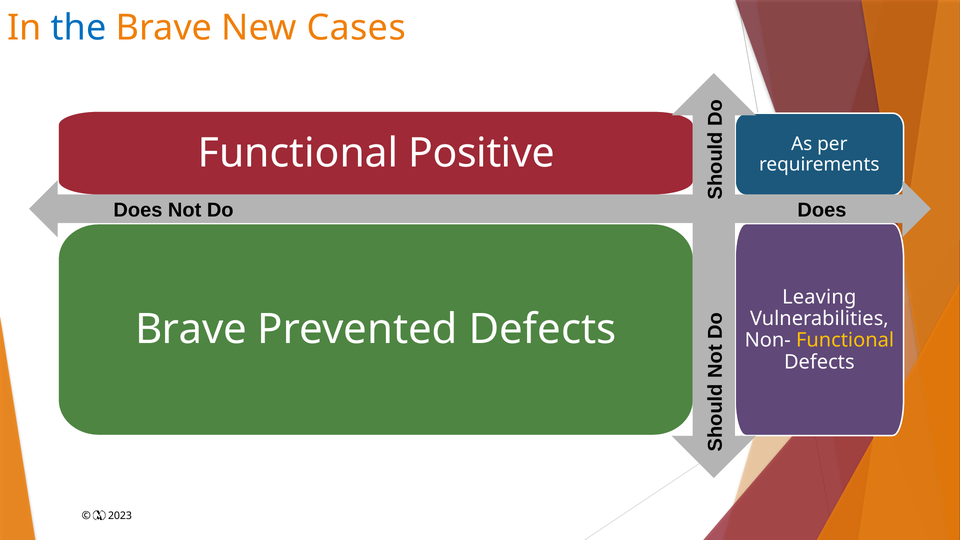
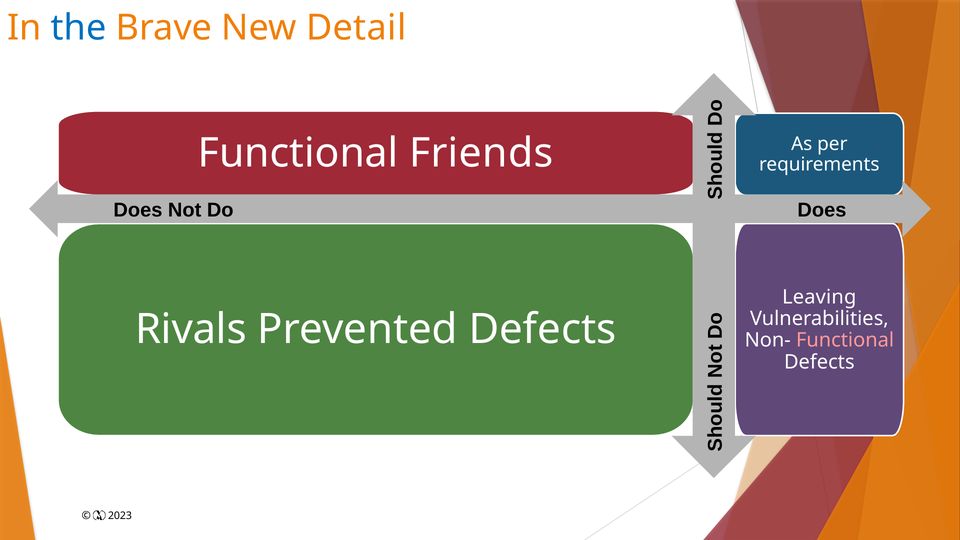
Cases: Cases -> Detail (356, 28)
Positive: Positive -> Friends (481, 153)
Brave: Brave -> Rivals (191, 329)
Functional colour: yellow -> pink (845, 340)
